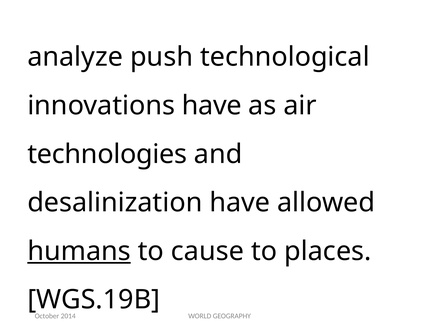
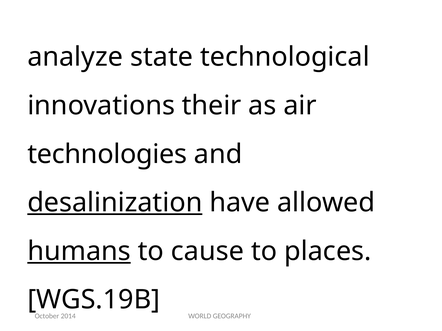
push: push -> state (162, 57)
innovations have: have -> their (212, 106)
desalinization underline: none -> present (115, 203)
